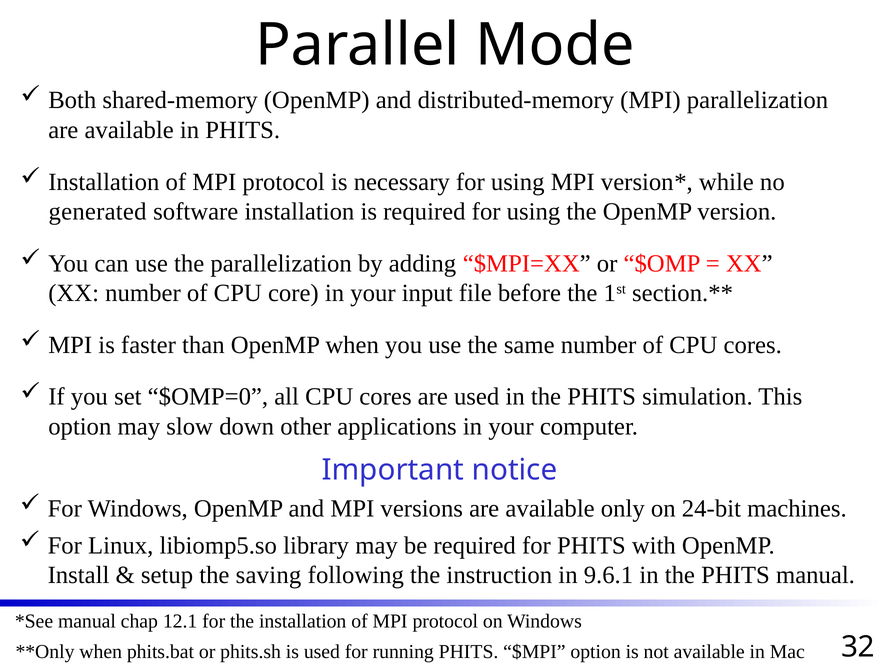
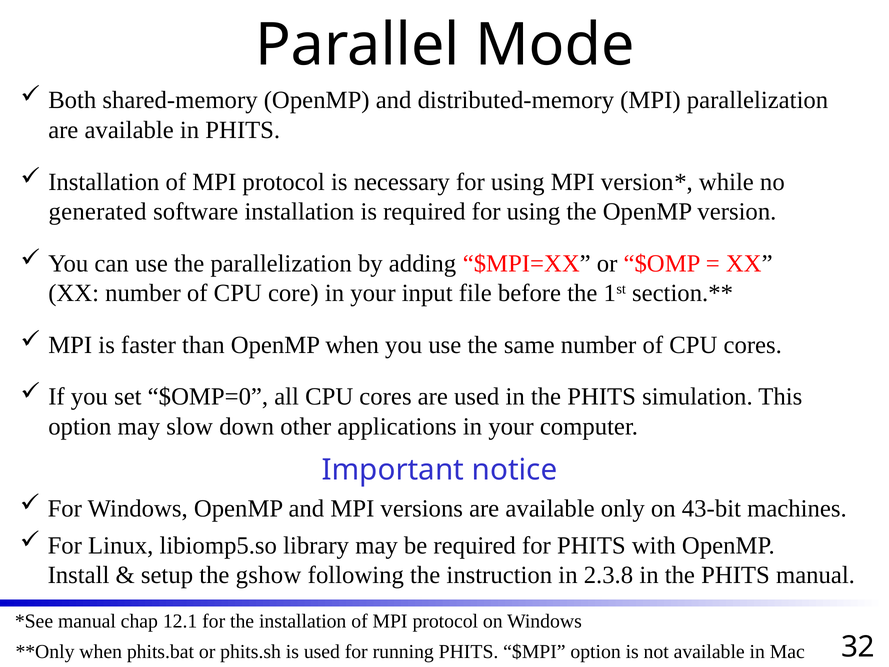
24-bit: 24-bit -> 43-bit (711, 508)
saving: saving -> gshow (268, 575)
9.6.1: 9.6.1 -> 2.3.8 (608, 575)
